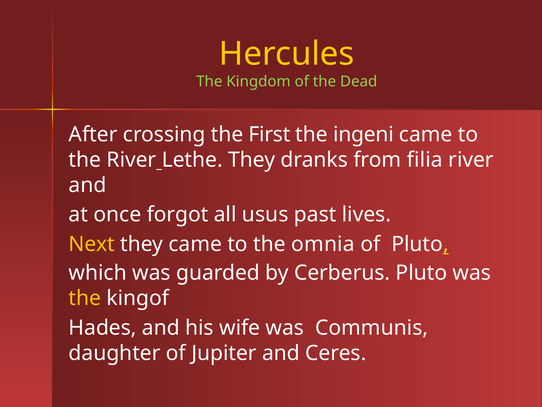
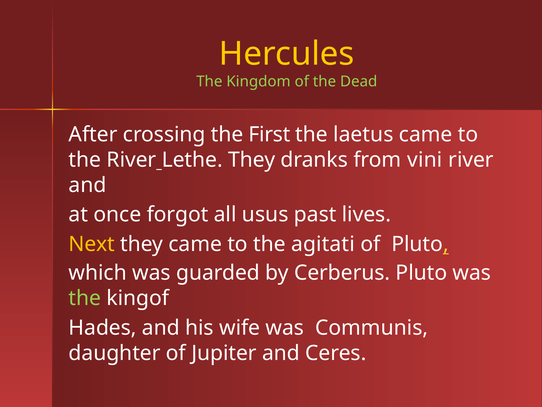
ingeni: ingeni -> laetus (363, 134)
filia: filia -> vini (425, 160)
omnia: omnia -> agitati (323, 244)
the colour: yellow -> light green (85, 298)
